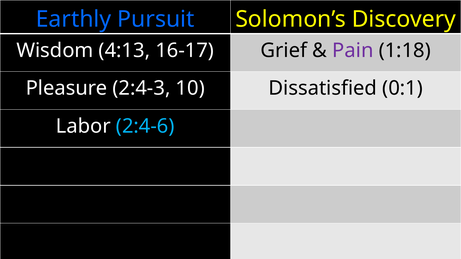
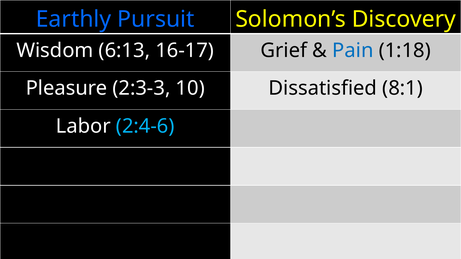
4:13: 4:13 -> 6:13 (124, 50)
Pain colour: purple -> blue (353, 50)
2:4-3: 2:4-3 -> 2:3-3 (141, 88)
0:1: 0:1 -> 8:1 (403, 88)
